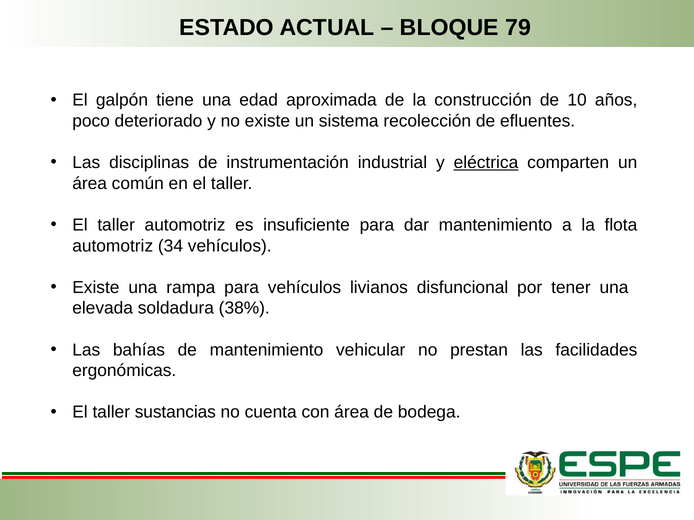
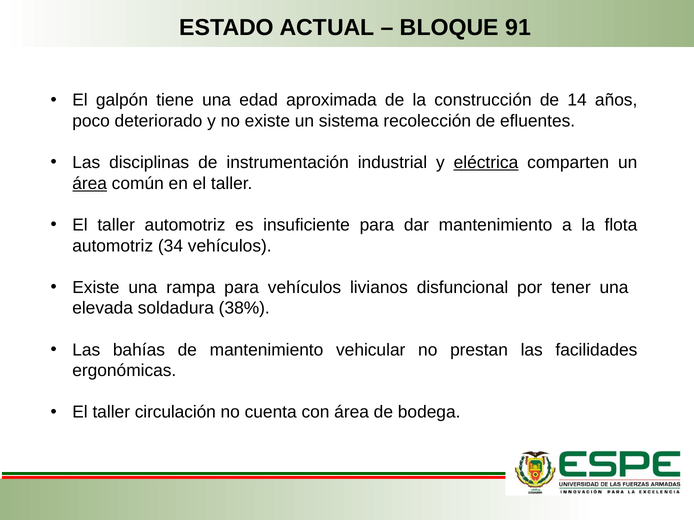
79: 79 -> 91 (518, 28)
10: 10 -> 14 (577, 100)
área underline: none -> present (90, 184)
sustancias: sustancias -> circulación (175, 413)
